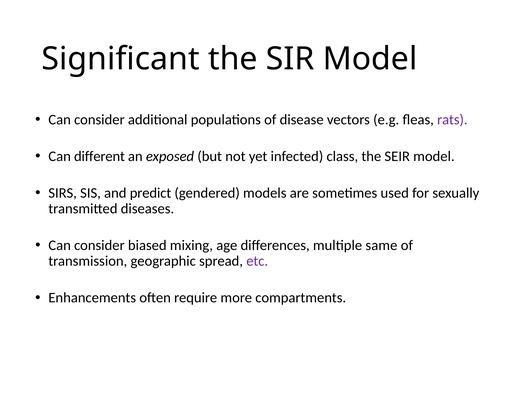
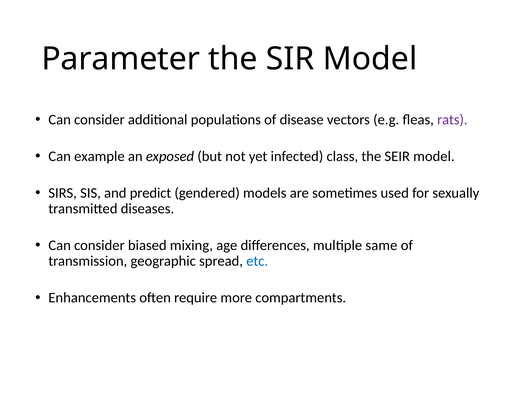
Significant: Significant -> Parameter (121, 59)
different: different -> example (99, 156)
etc colour: purple -> blue (257, 261)
